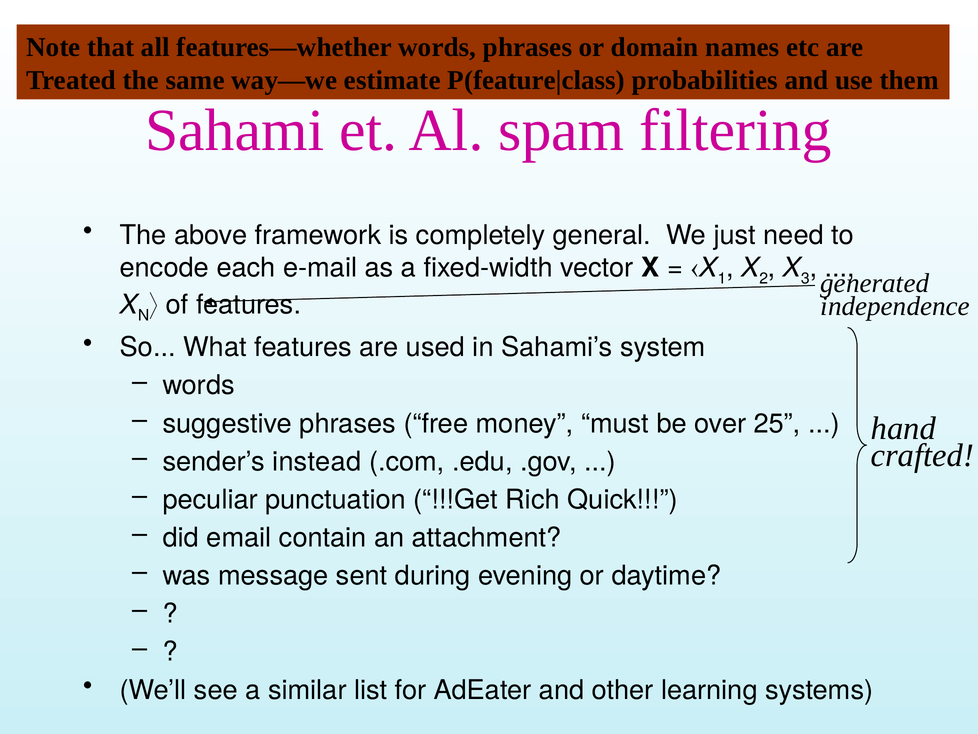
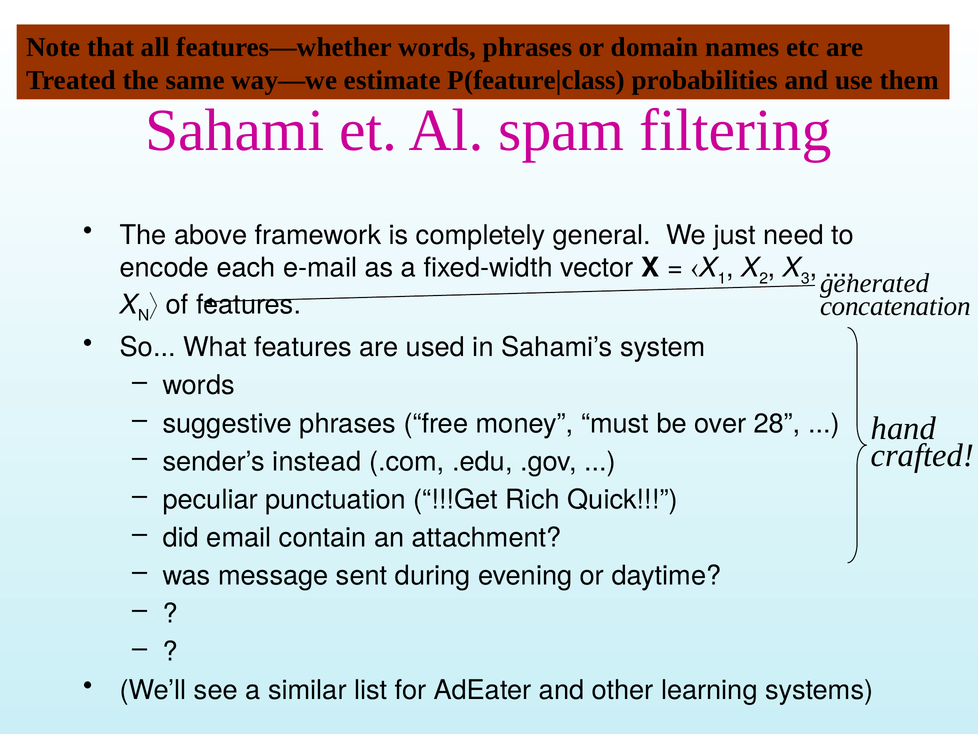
independence: independence -> concatenation (895, 306)
25: 25 -> 28 (777, 423)
